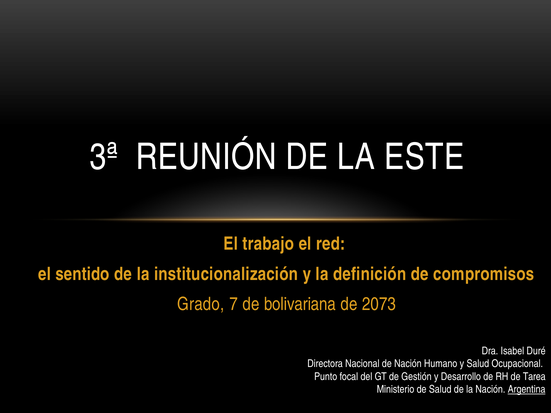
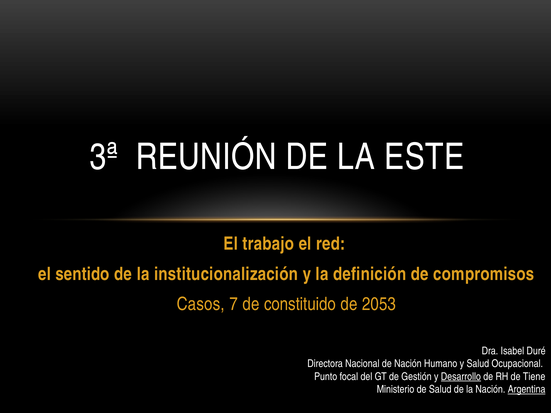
Grado: Grado -> Casos (201, 304)
bolivariana: bolivariana -> constituido (300, 304)
2073: 2073 -> 2053 (379, 304)
Desarrollo underline: none -> present (461, 377)
Tarea: Tarea -> Tiene (534, 377)
